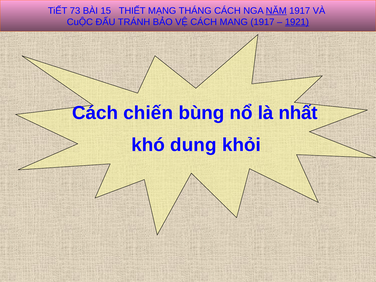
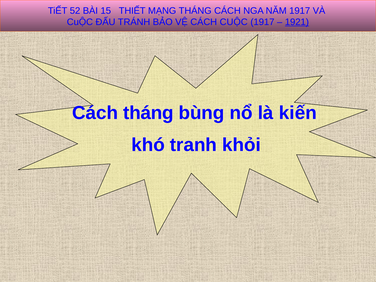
73: 73 -> 52 (75, 11)
NĂM underline: present -> none (276, 11)
CÁCH MANG: MANG -> CUỘC (234, 22)
Cách chiến: chiến -> tháng (148, 113)
nhất: nhất -> kiến (298, 113)
dung: dung -> tranh (193, 145)
